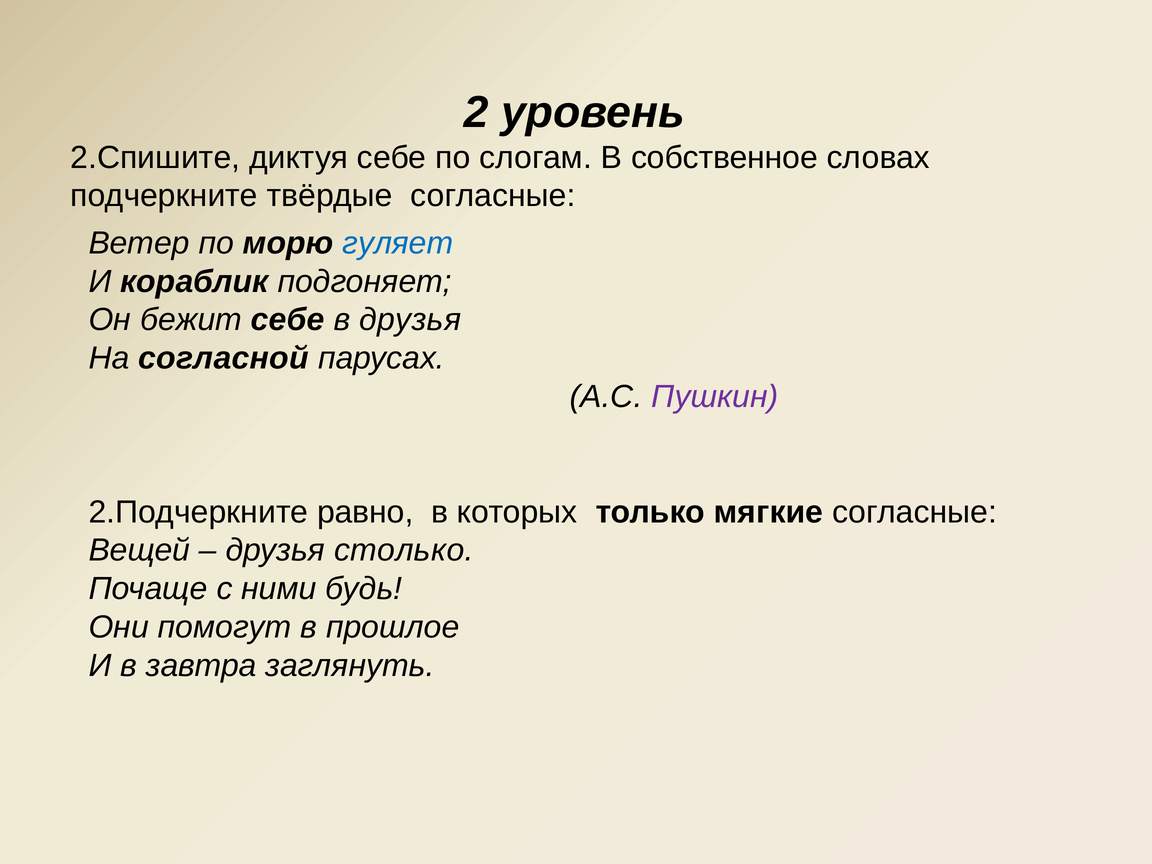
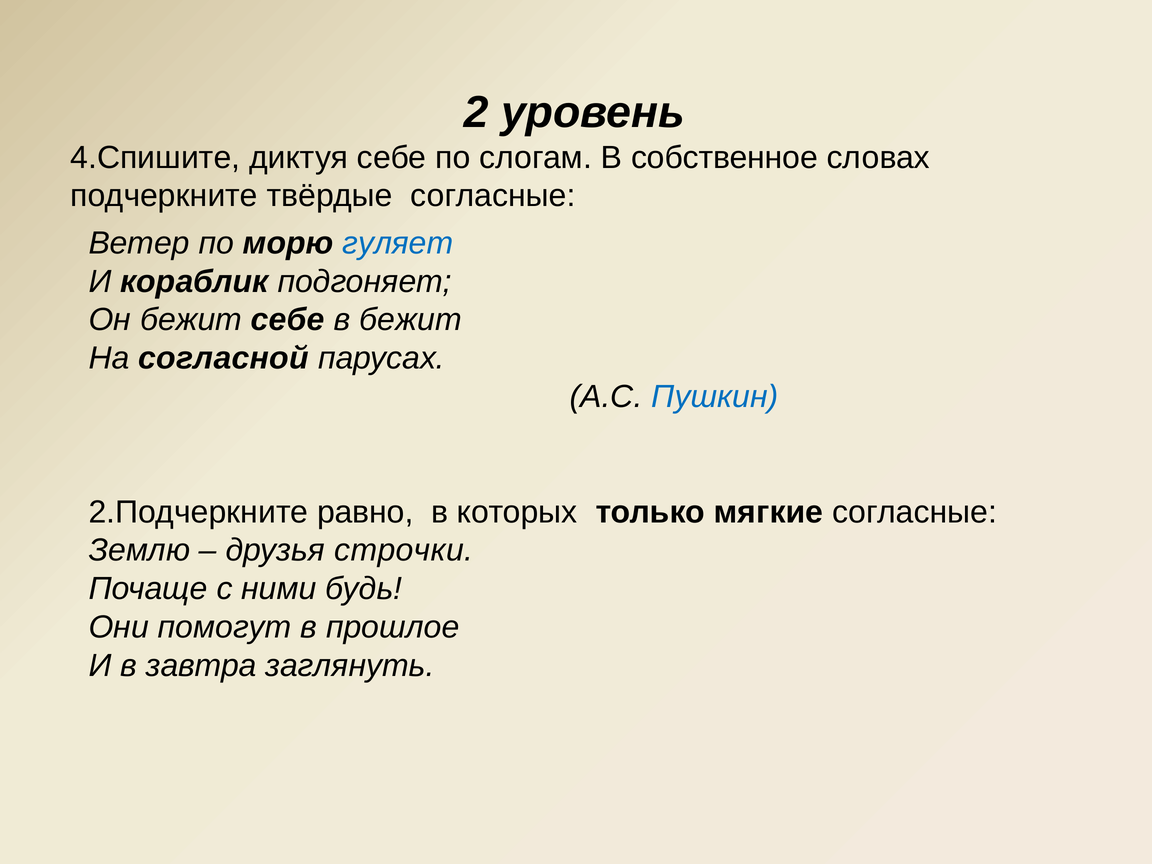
2.Спишите: 2.Спишите -> 4.Спишите (155, 158)
в друзья: друзья -> бежит (410, 320)
Пушкин colour: purple -> blue (715, 397)
Вещей: Вещей -> Землю (139, 550)
столько: столько -> строчки (404, 550)
